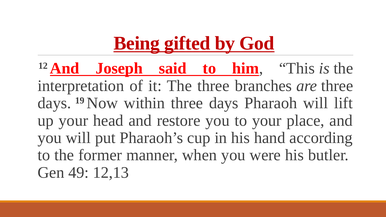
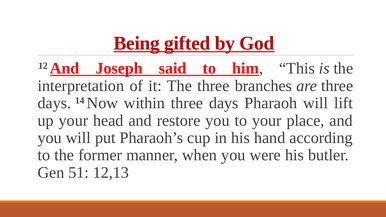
19: 19 -> 14 (80, 101)
49: 49 -> 51 (79, 173)
